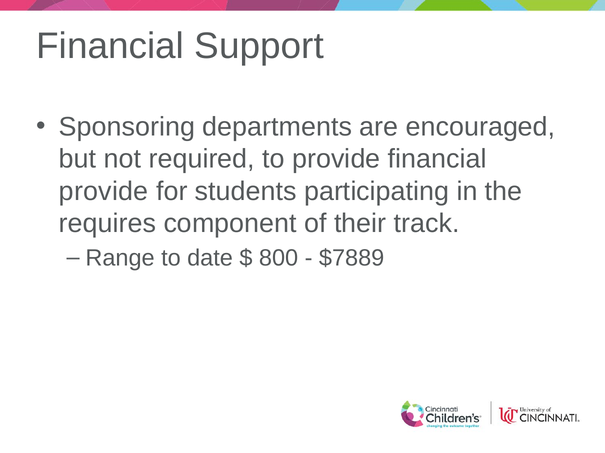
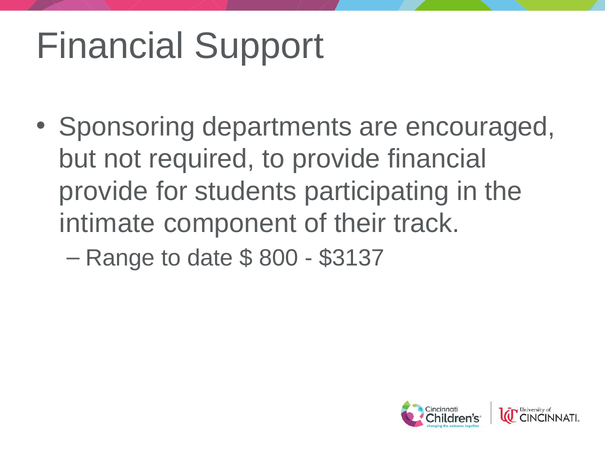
requires: requires -> intimate (107, 224)
$7889: $7889 -> $3137 (352, 258)
